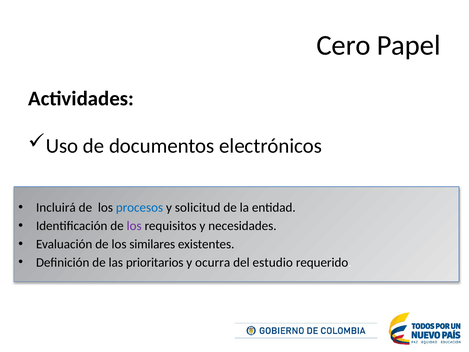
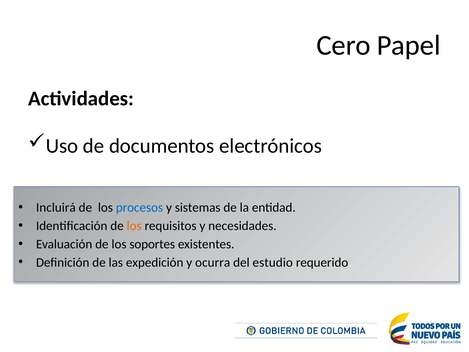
solicitud: solicitud -> sistemas (198, 207)
los colour: purple -> orange (134, 226)
similares: similares -> soportes (152, 244)
prioritarios: prioritarios -> expedición (155, 262)
